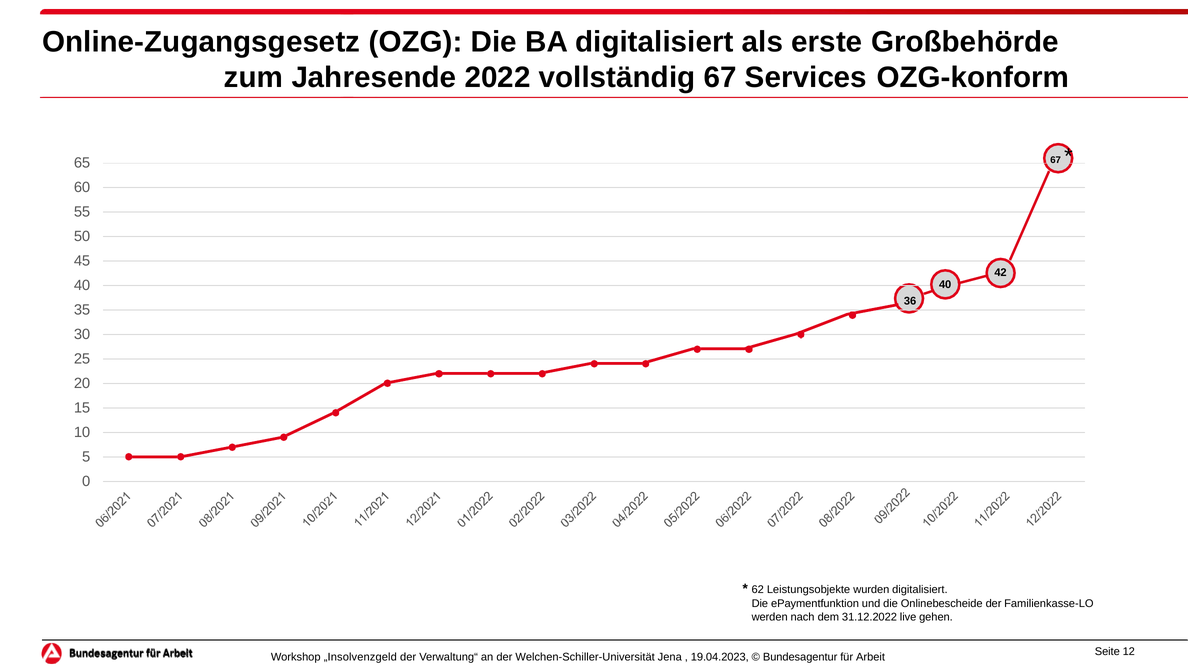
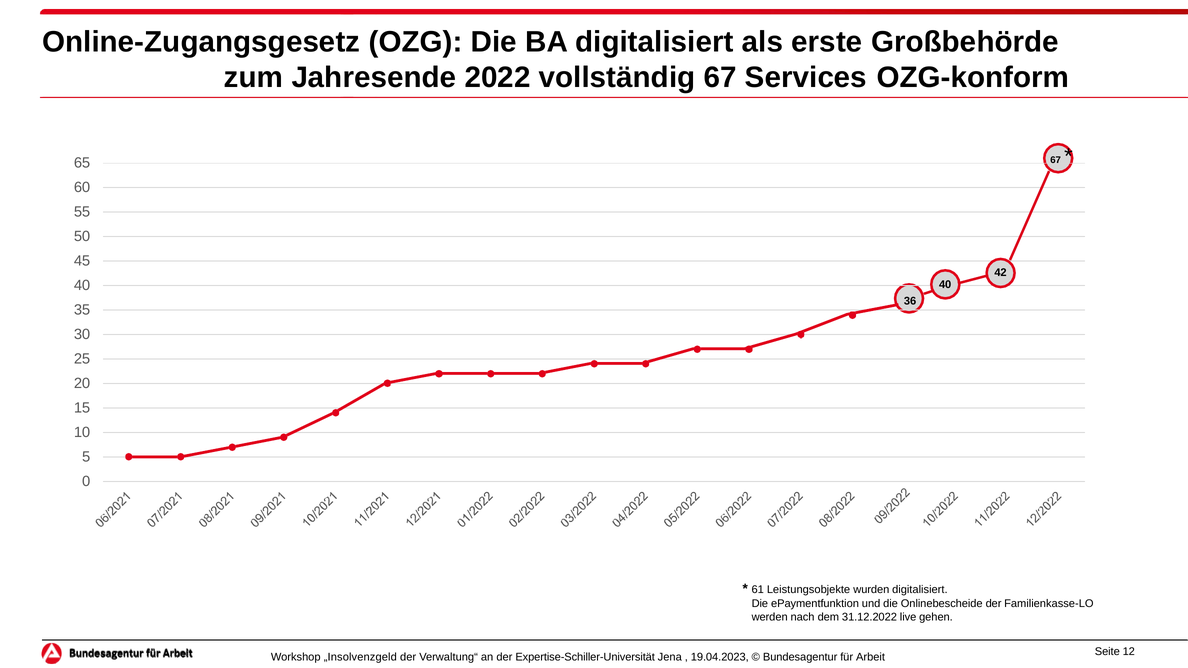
62: 62 -> 61 (758, 590)
Welchen-Schiller-Universität: Welchen-Schiller-Universität -> Expertise-Schiller-Universität (585, 657)
